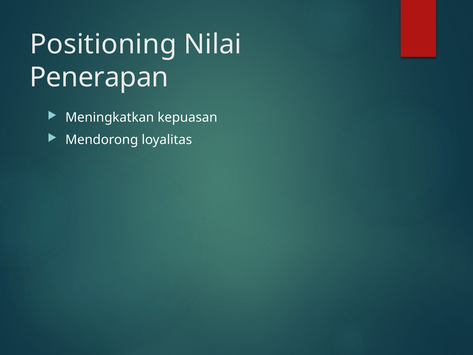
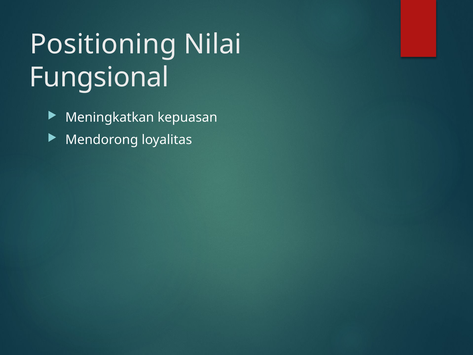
Penerapan: Penerapan -> Fungsional (99, 77)
